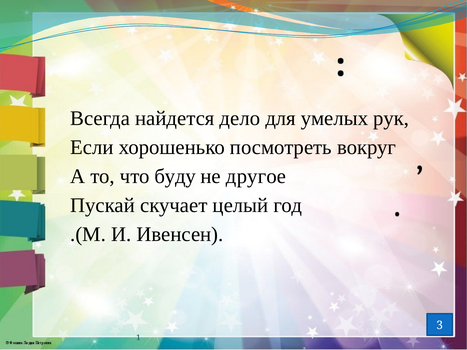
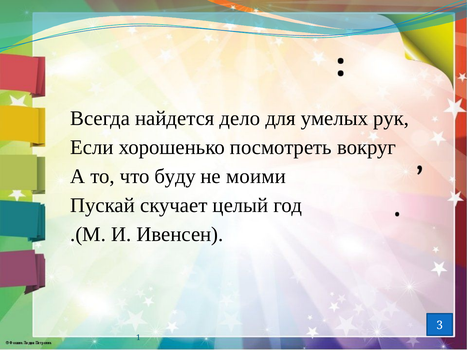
другое: другое -> моими (256, 176)
